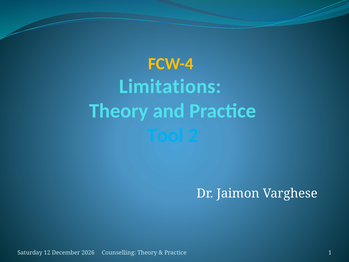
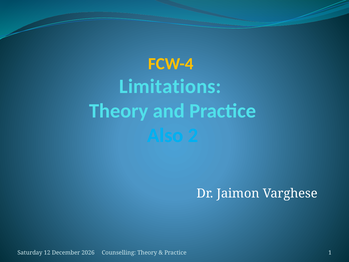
Tool: Tool -> Also (165, 135)
